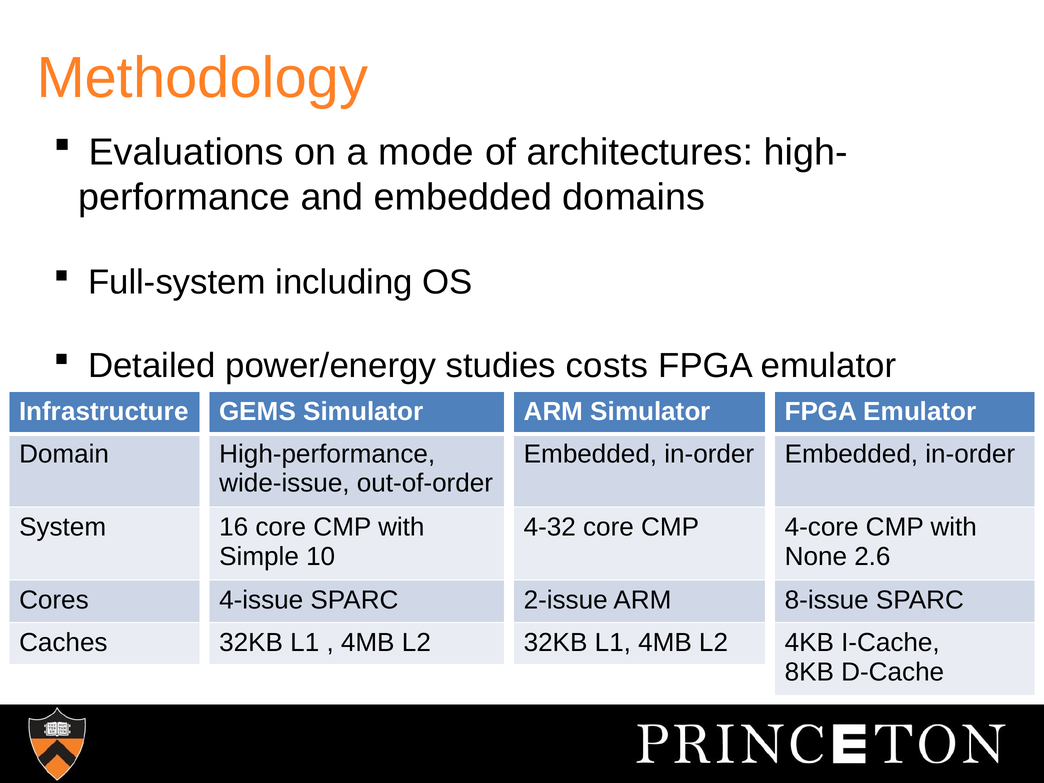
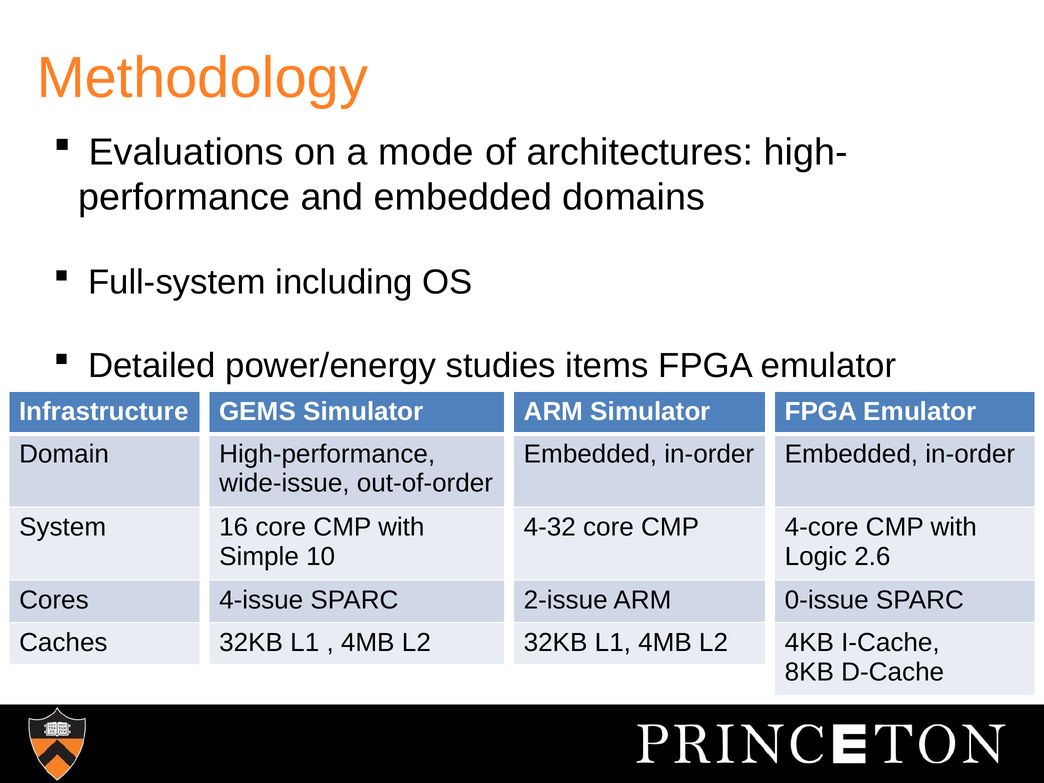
costs: costs -> items (607, 366)
None: None -> Logic (816, 556)
8-issue: 8-issue -> 0-issue (827, 600)
